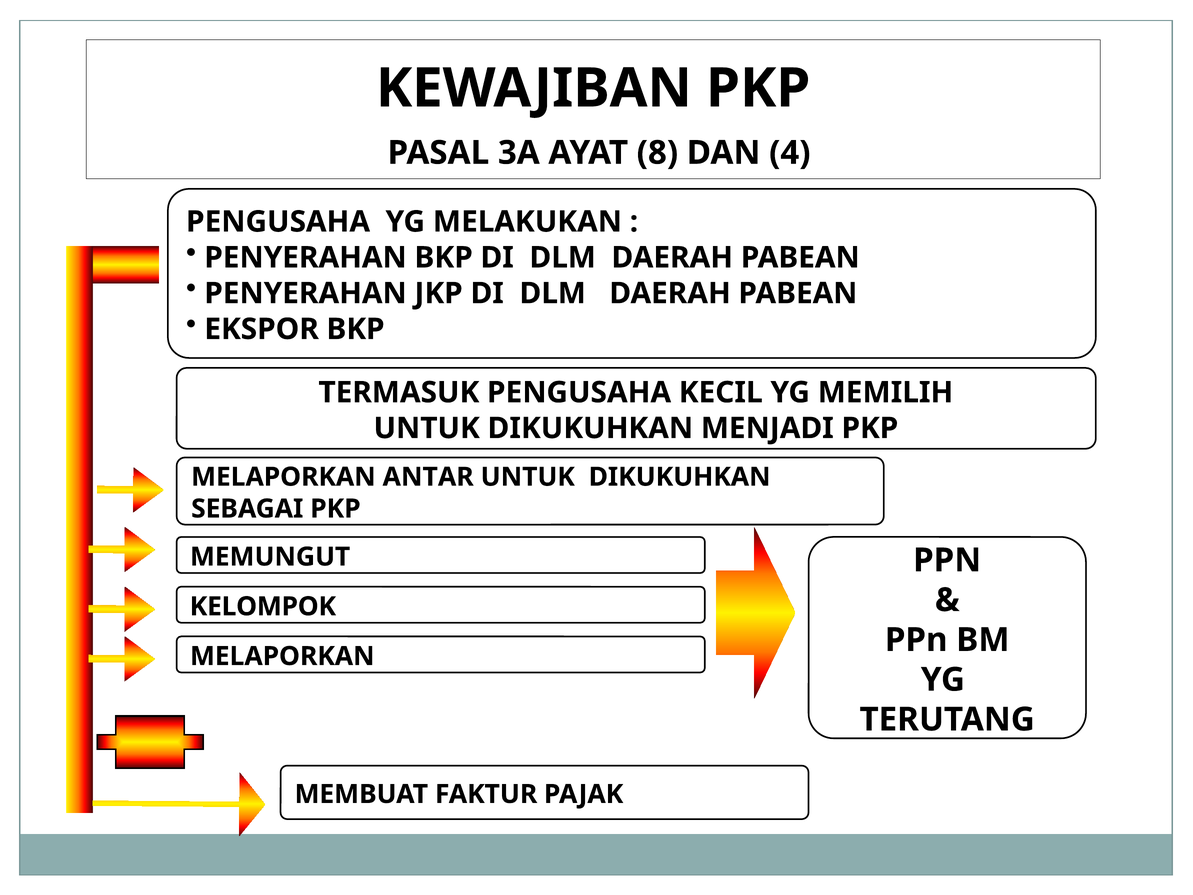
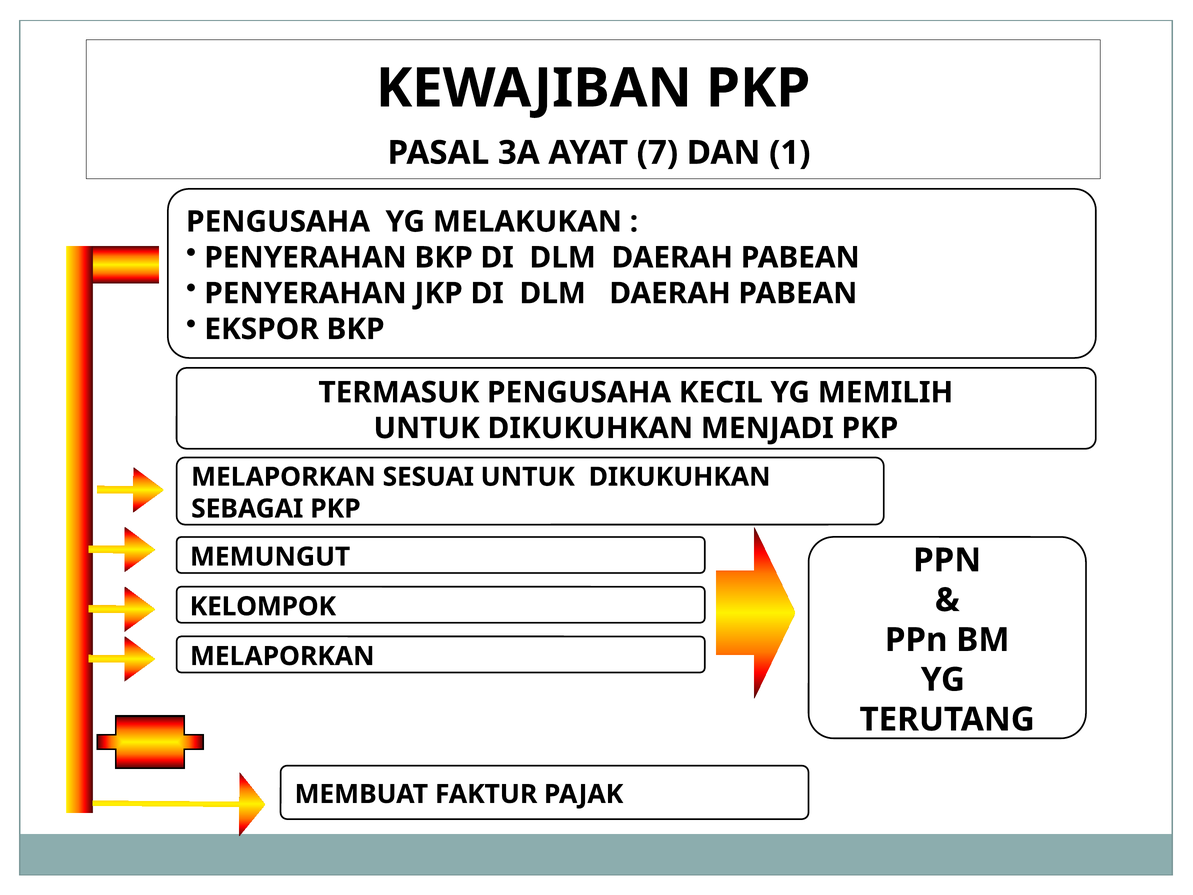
8: 8 -> 7 (657, 153)
4: 4 -> 1 (790, 153)
ANTAR: ANTAR -> SESUAI (428, 477)
